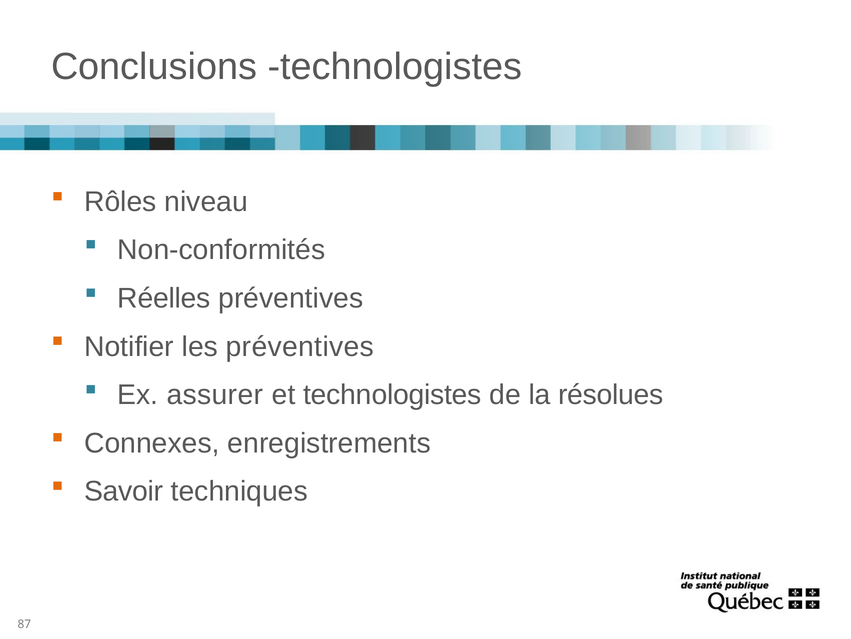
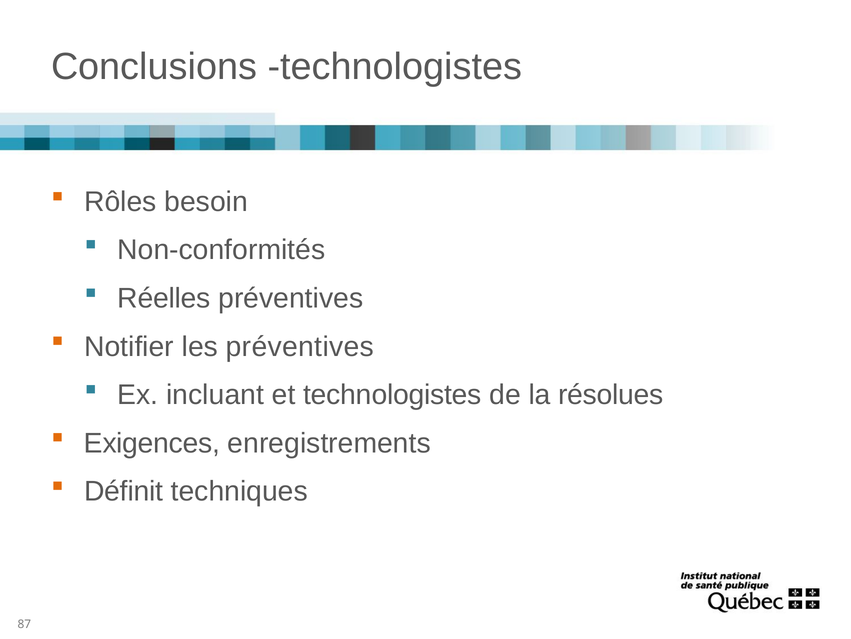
niveau: niveau -> besoin (206, 202)
assurer: assurer -> incluant (215, 394)
Connexes: Connexes -> Exigences (152, 443)
Savoir: Savoir -> Définit (124, 491)
